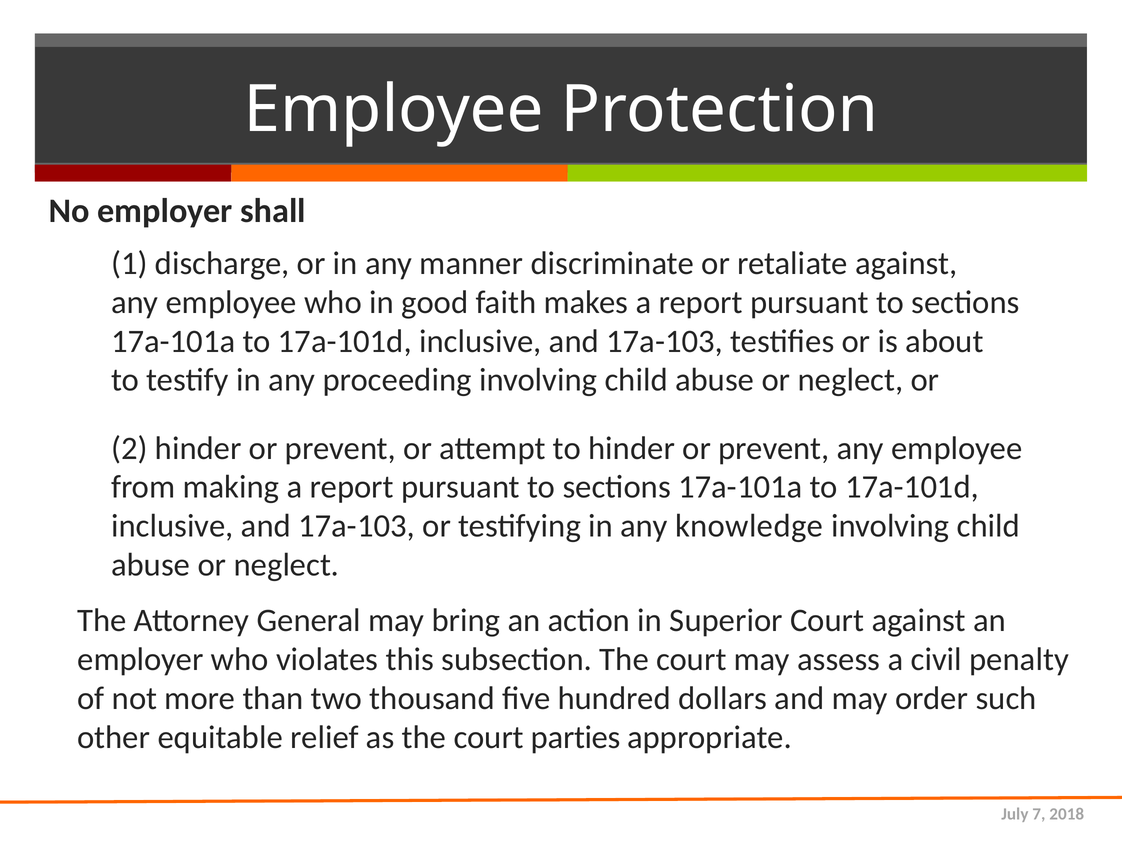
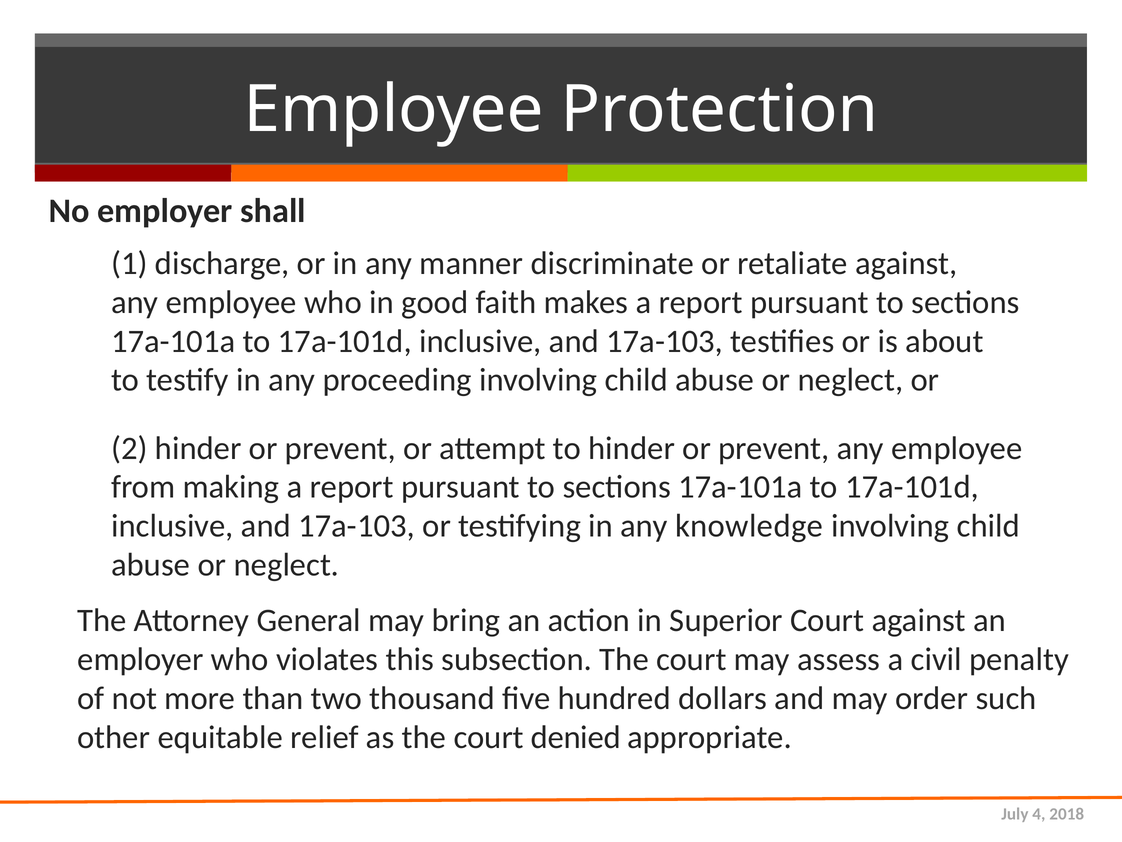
parties: parties -> denied (576, 737)
7: 7 -> 4 (1039, 813)
